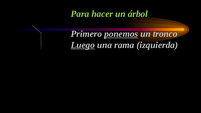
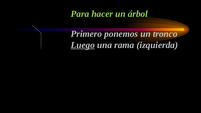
ponemos underline: present -> none (121, 34)
